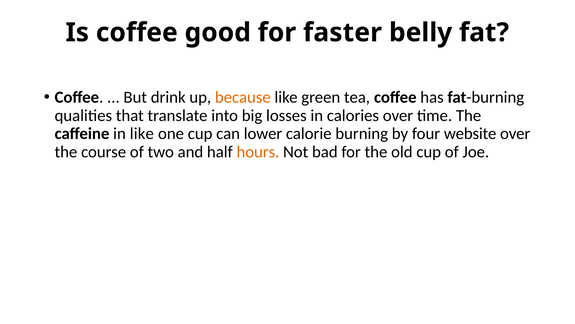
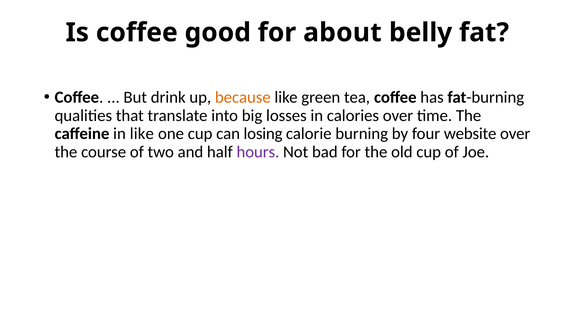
faster: faster -> about (342, 32)
lower: lower -> losing (263, 133)
hours colour: orange -> purple (258, 152)
